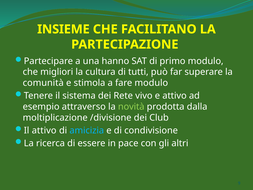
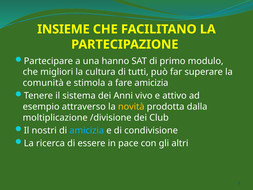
fare modulo: modulo -> amicizia (151, 83)
Rete: Rete -> Anni (123, 96)
novità colour: light green -> yellow (131, 107)
Il attivo: attivo -> nostri (44, 130)
